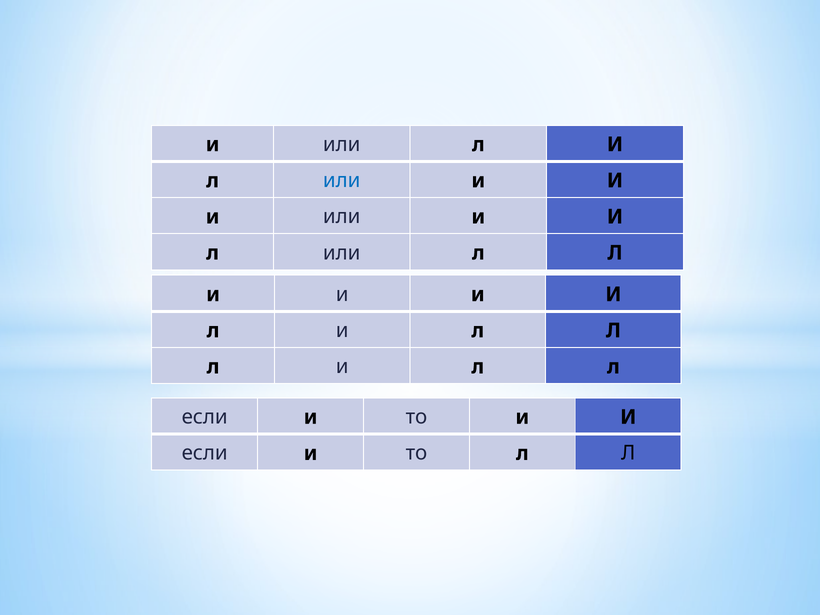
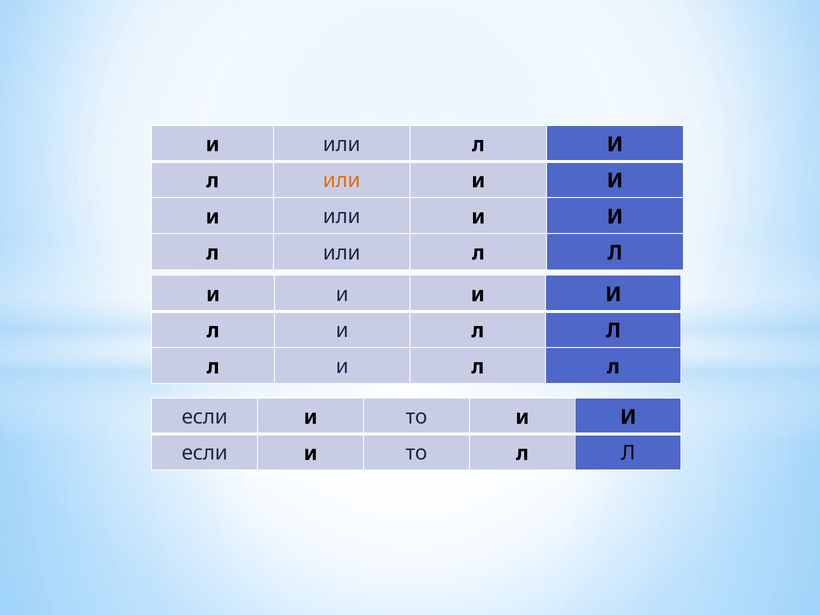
или colour: blue -> orange (342, 181)
